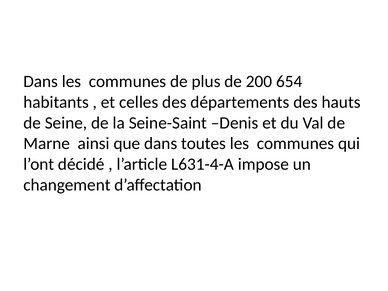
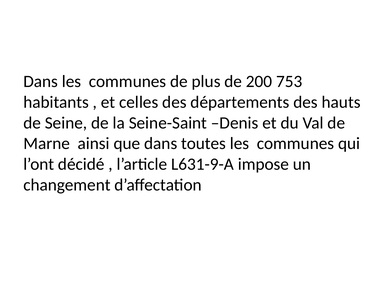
654: 654 -> 753 (289, 81)
L631-4-A: L631-4-A -> L631-9-A (203, 164)
